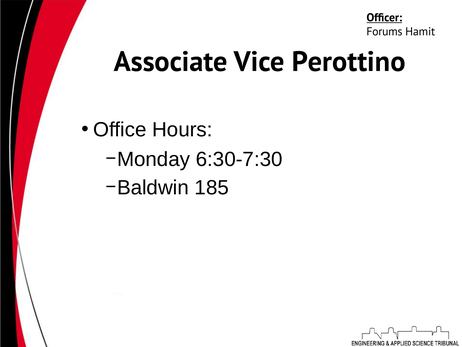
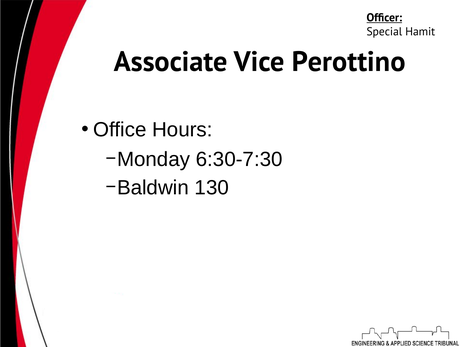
Forums: Forums -> Special (384, 32)
185: 185 -> 130 (212, 187)
